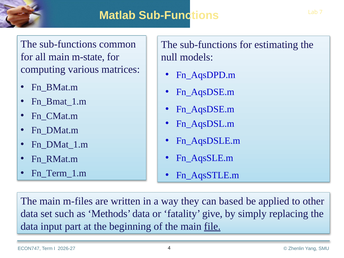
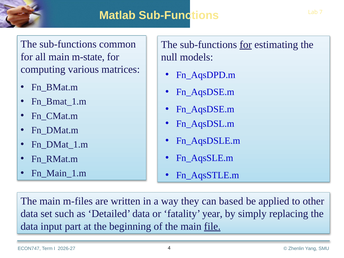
for underline: none -> present (246, 45)
Fn_Term_1.m: Fn_Term_1.m -> Fn_Main_1.m (59, 173)
Methods: Methods -> Detailed (109, 214)
give: give -> year (212, 214)
